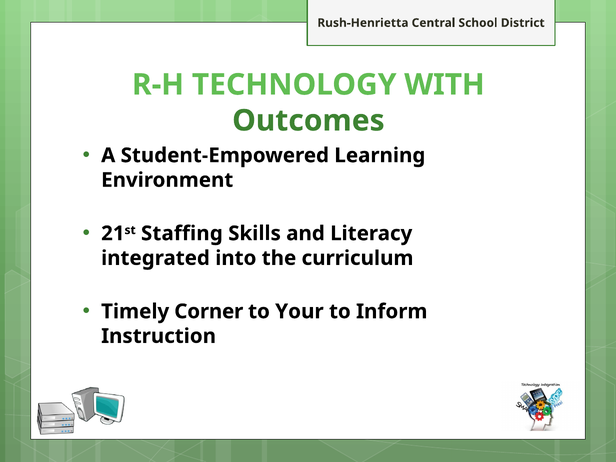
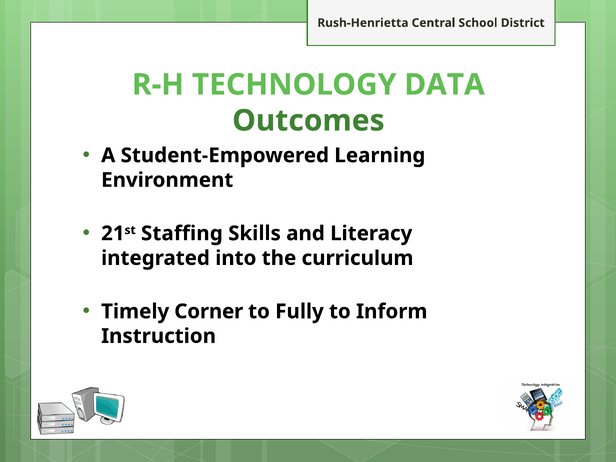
WITH: WITH -> DATA (444, 85)
Your: Your -> Fully (299, 311)
